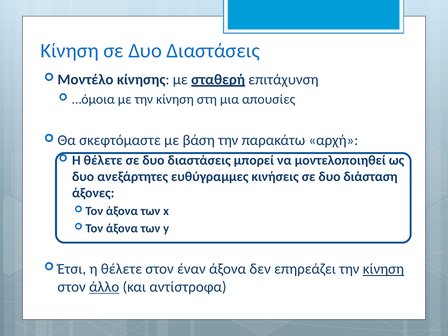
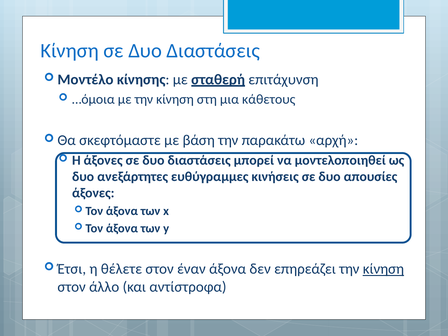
απουσίες: απουσίες -> κάθετους (269, 99)
θέλετε: θέλετε -> άξονες (103, 160)
διάσταση: διάσταση -> απουσίες (370, 177)
άλλο underline: present -> none (104, 287)
